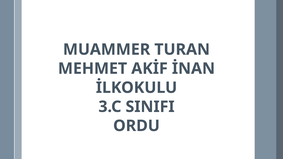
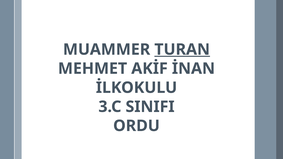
TURAN underline: none -> present (182, 50)
